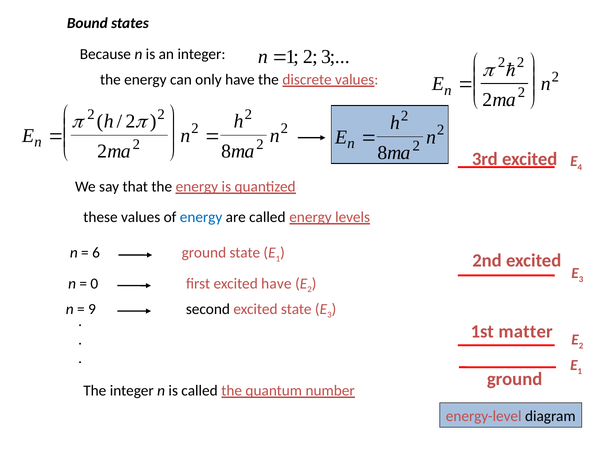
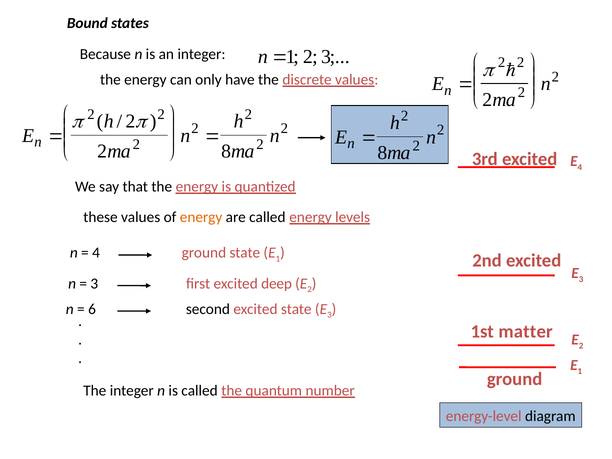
energy colour: blue -> orange (201, 217)
6: 6 -> 4 (96, 253)
0: 0 -> 3 (94, 284)
excited have: have -> deep (277, 284)
9: 9 -> 6 (92, 309)
